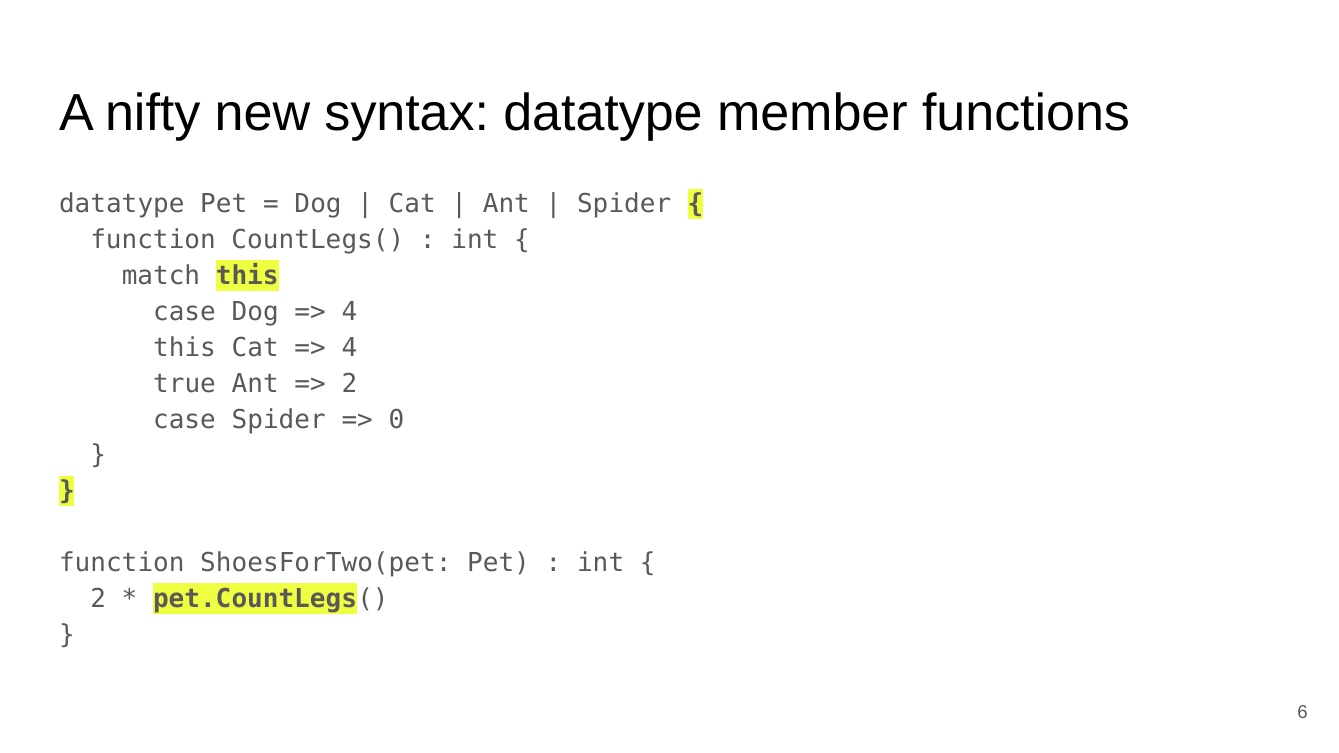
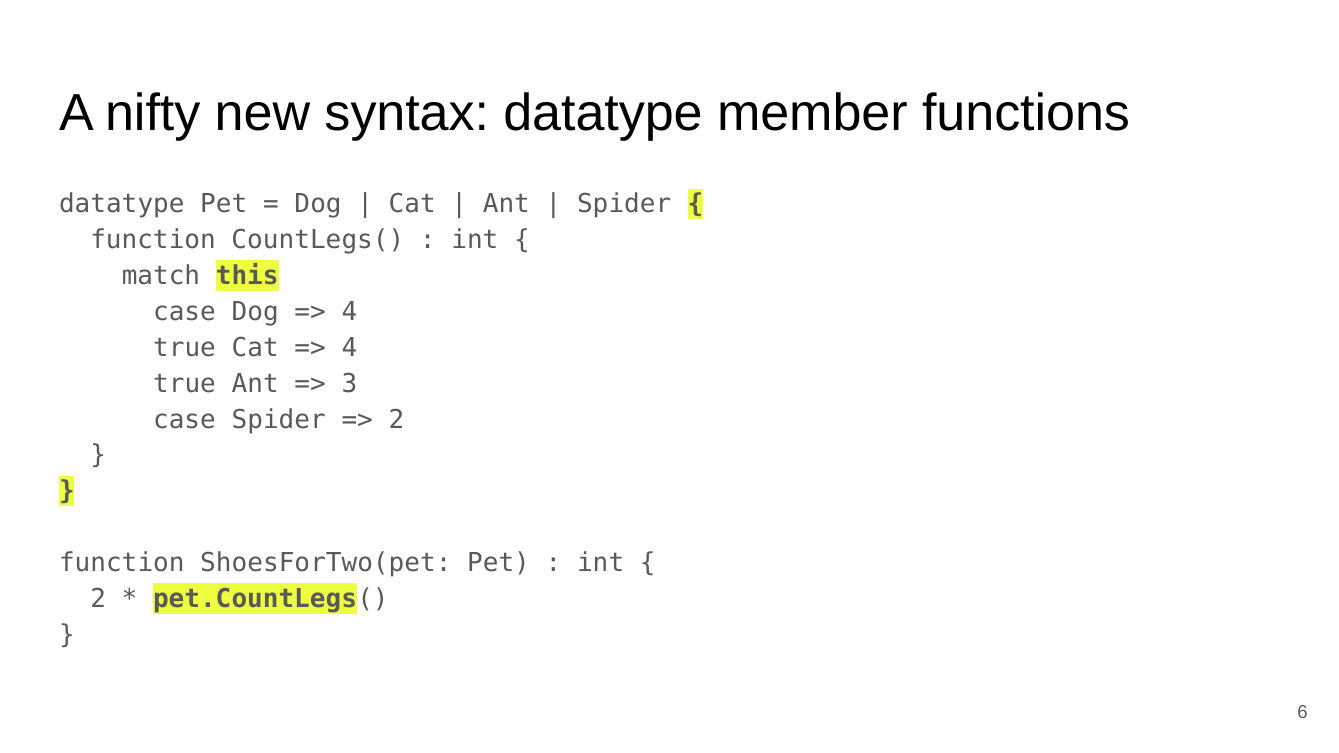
this: this -> true (185, 348)
2: 2 -> 3 (349, 384)
0: 0 -> 2 (396, 420)
